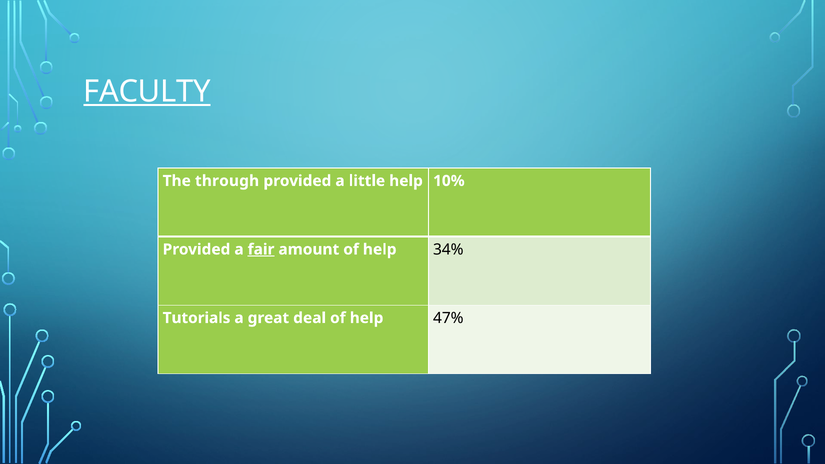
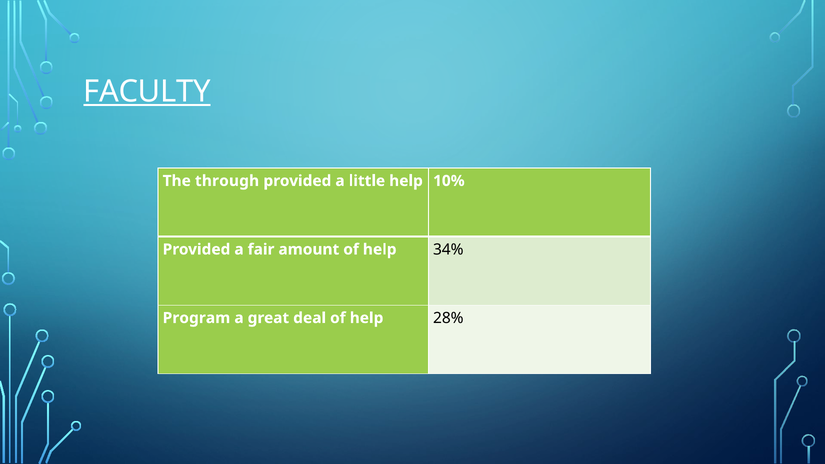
fair underline: present -> none (261, 249)
Tutorials: Tutorials -> Program (196, 318)
47%: 47% -> 28% (448, 318)
